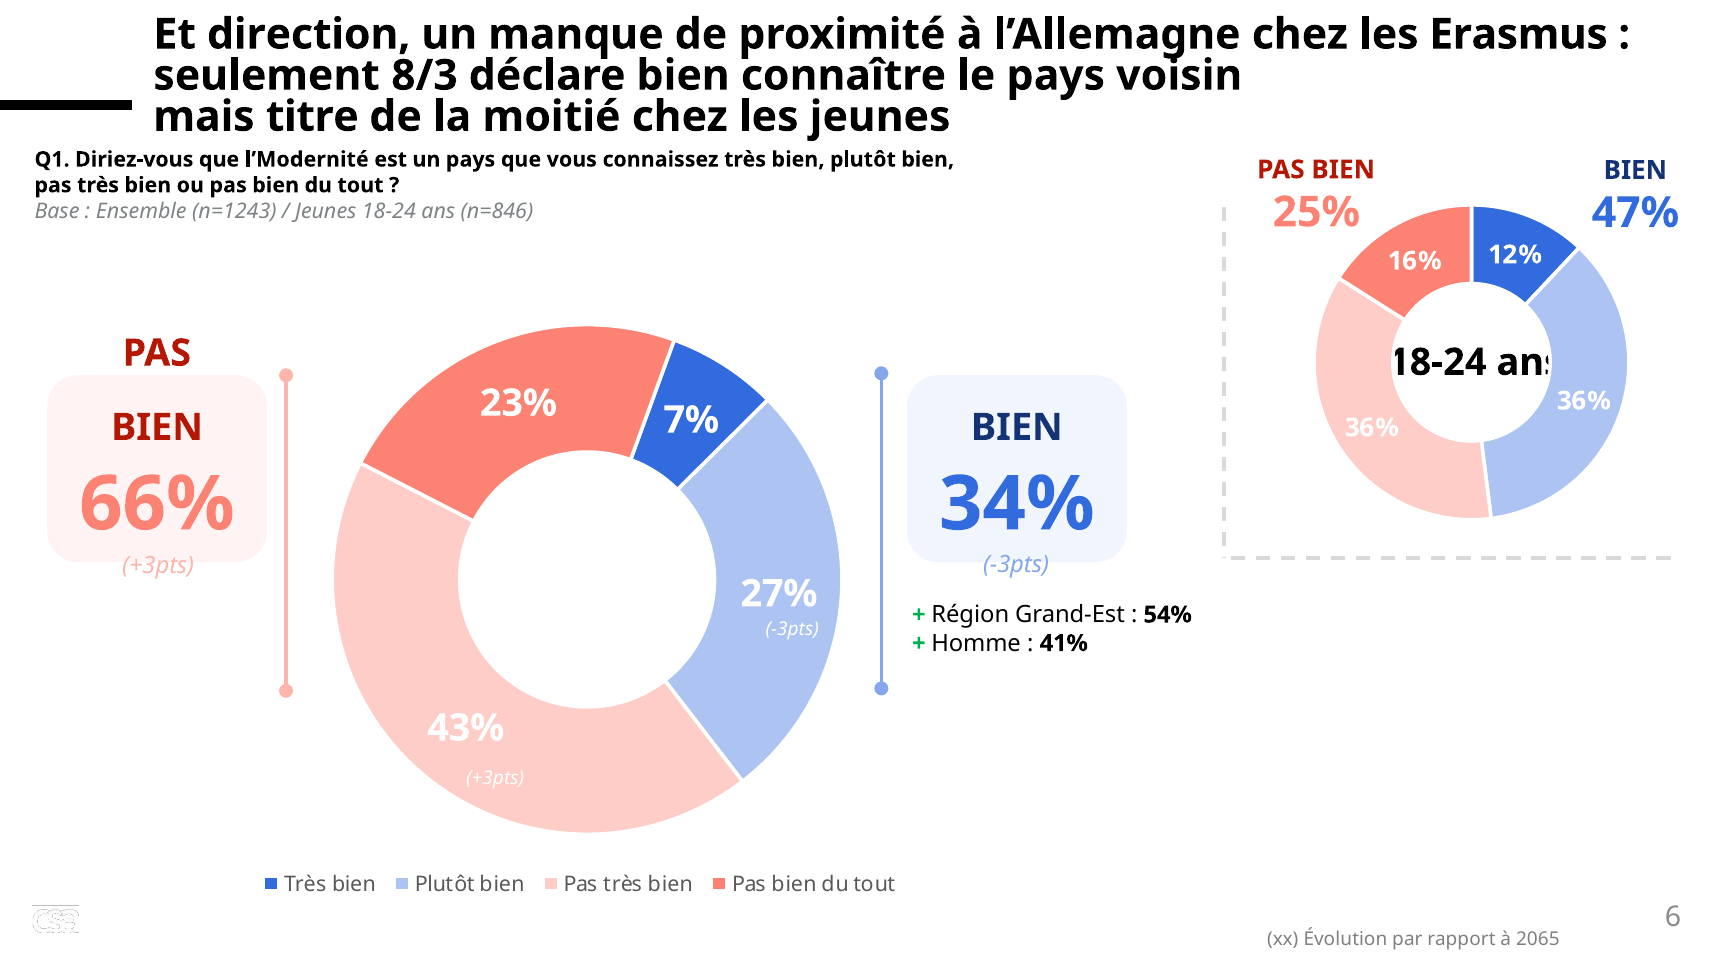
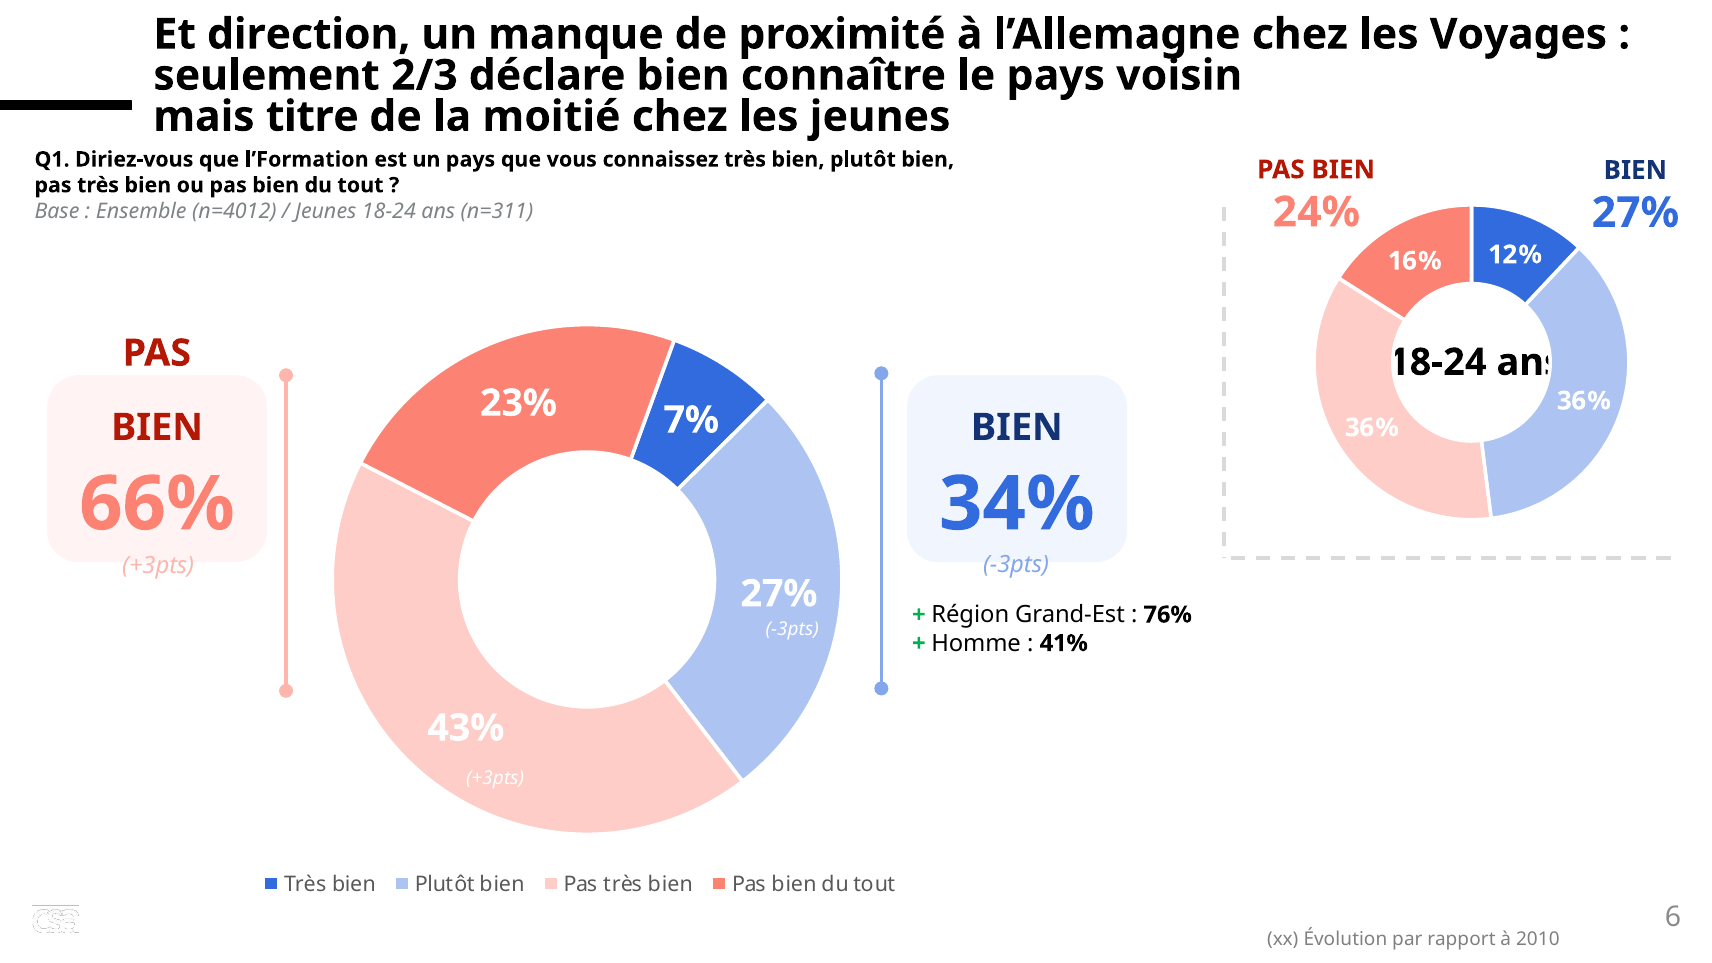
Erasmus: Erasmus -> Voyages (1518, 34)
8/3: 8/3 -> 2/3 (424, 76)
l’Modernité: l’Modernité -> l’Formation (307, 159)
n=1243: n=1243 -> n=4012 (234, 211)
n=846: n=846 -> n=311 (497, 211)
25%: 25% -> 24% (1316, 212)
47%: 47% -> 27% (1635, 213)
54%: 54% -> 76% (1168, 615)
2065: 2065 -> 2010 (1538, 939)
